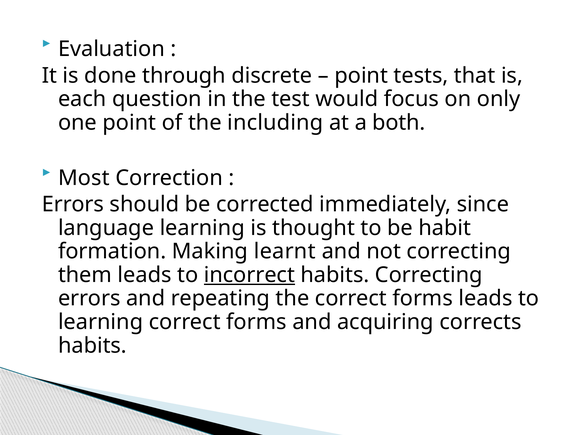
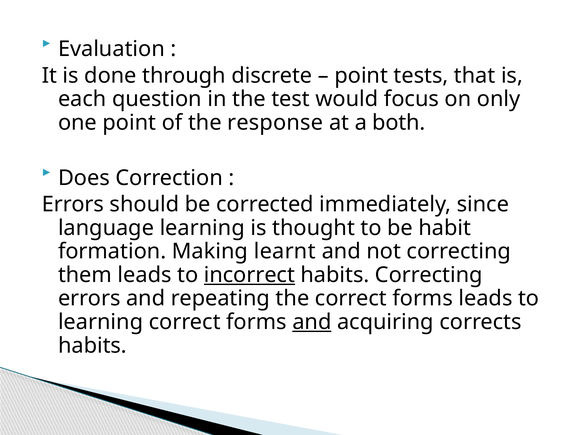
including: including -> response (275, 123)
Most: Most -> Does (84, 178)
and underline: none -> present (312, 323)
